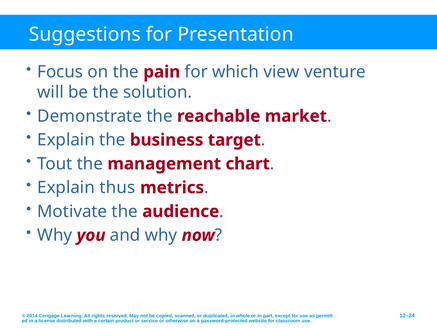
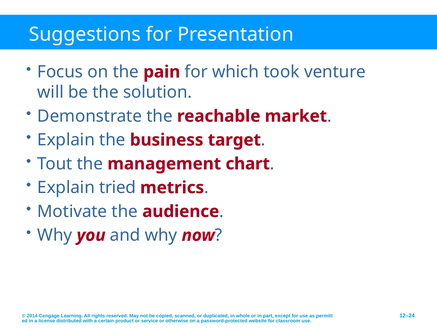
view: view -> took (281, 72)
thus: thus -> tried (118, 187)
